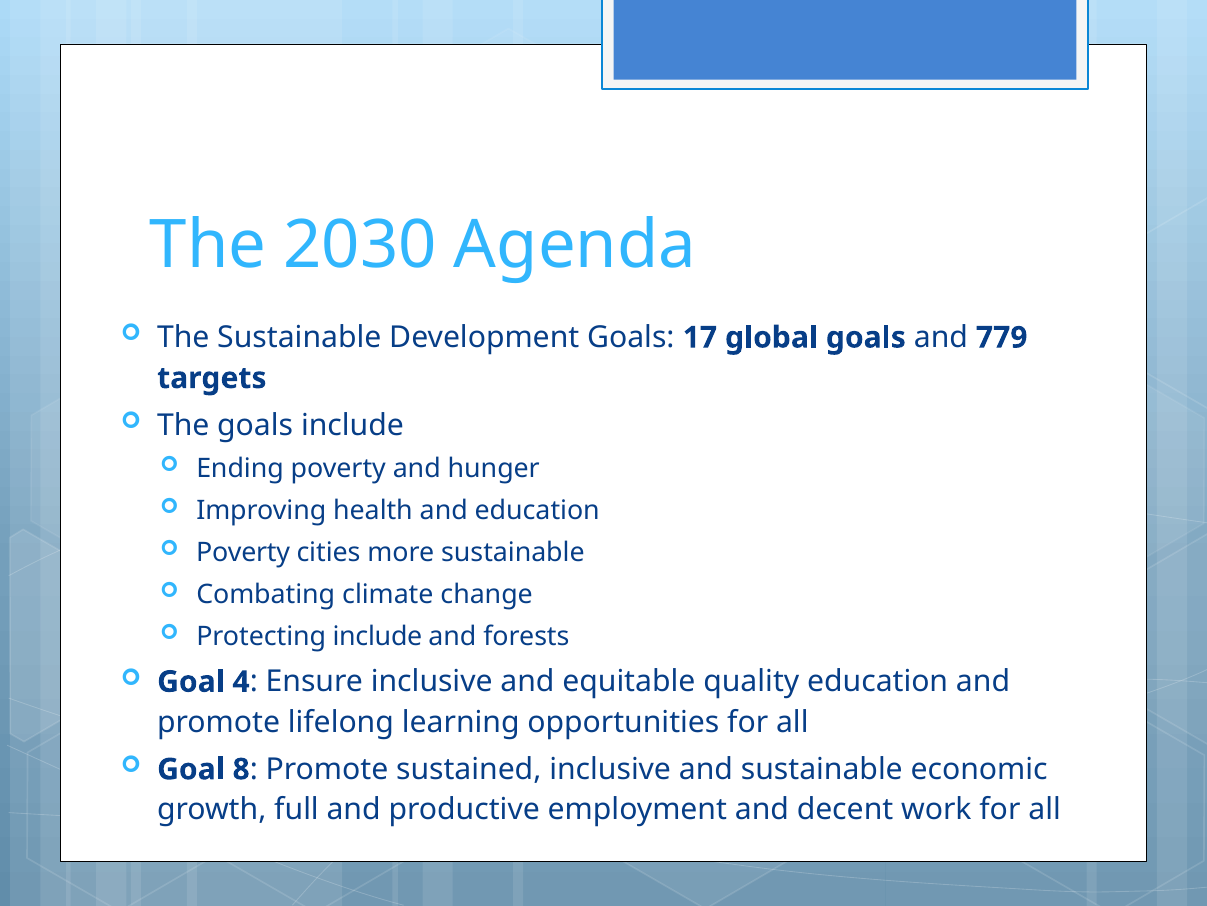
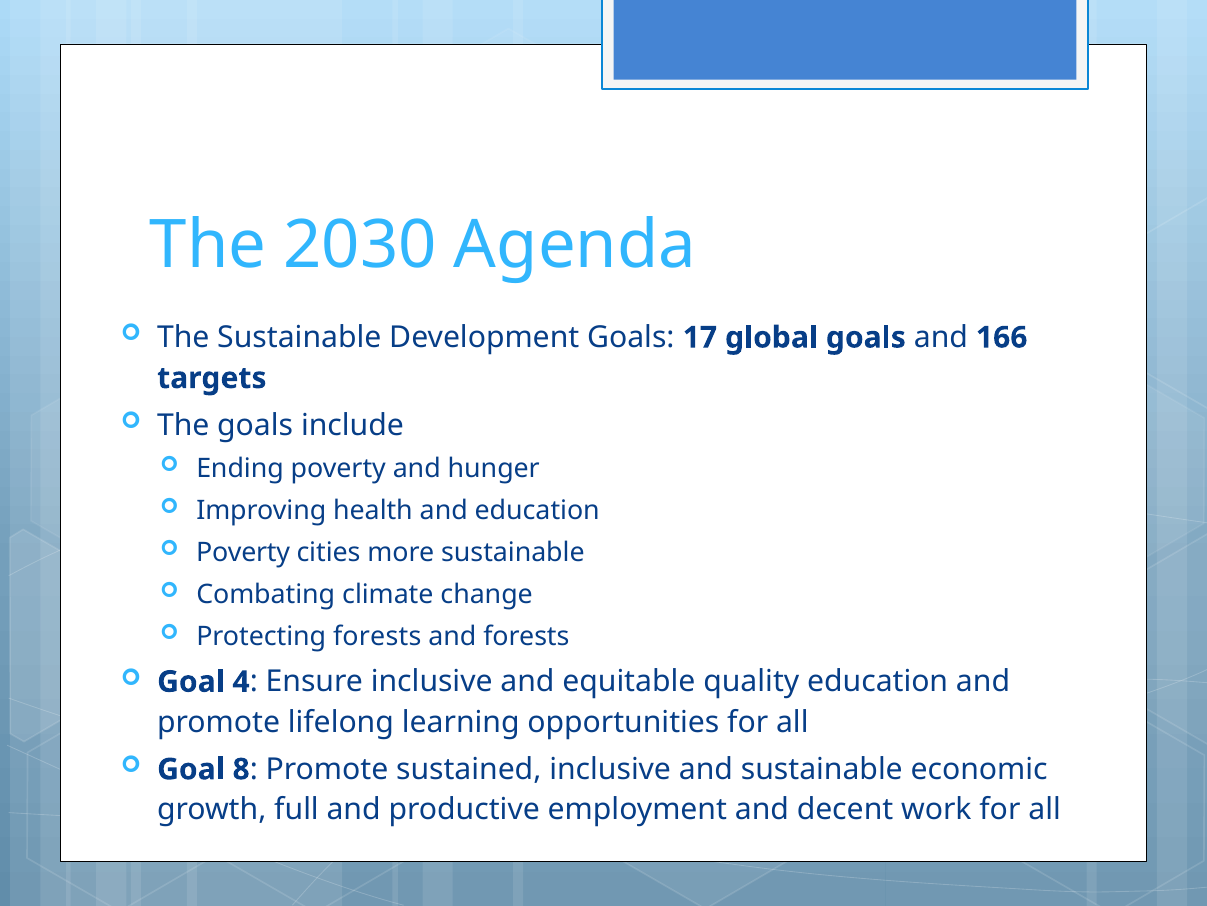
779: 779 -> 166 (1002, 337)
Protecting include: include -> forests (377, 636)
